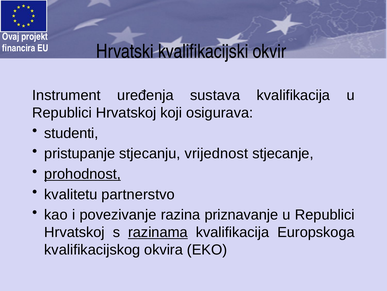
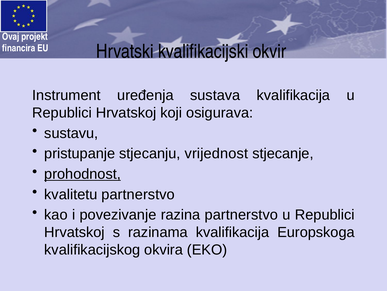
studenti: studenti -> sustavu (71, 133)
razina priznavanje: priznavanje -> partnerstvo (241, 214)
razinama underline: present -> none (158, 232)
